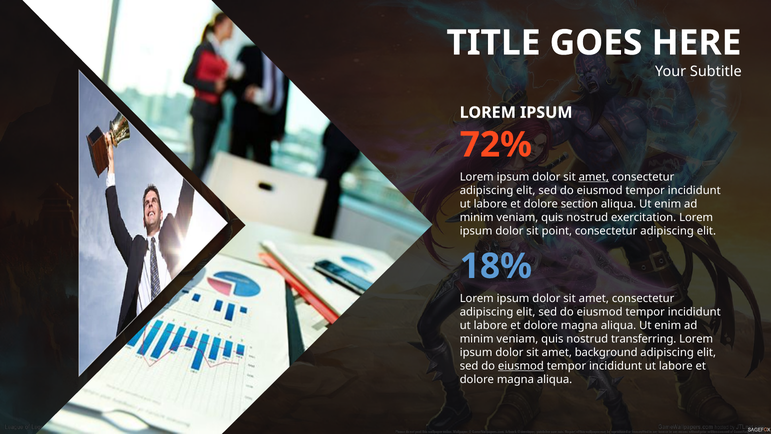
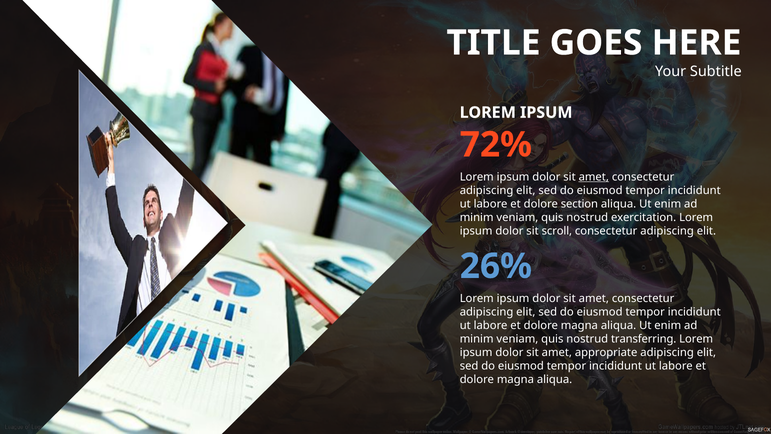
point: point -> scroll (557, 231)
18%: 18% -> 26% (496, 266)
background: background -> appropriate (606, 352)
eiusmod underline: present -> none (521, 366)
